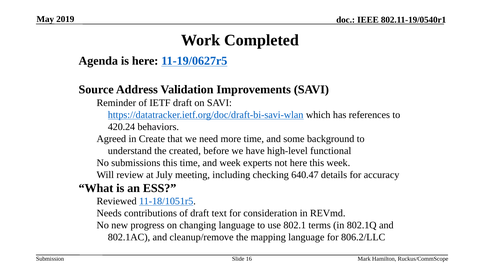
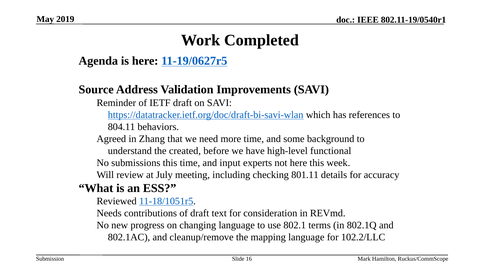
420.24: 420.24 -> 804.11 (121, 127)
Create: Create -> Zhang (152, 139)
and week: week -> input (230, 163)
640.47: 640.47 -> 801.11 (305, 175)
806.2/LLC: 806.2/LLC -> 102.2/LLC (363, 237)
